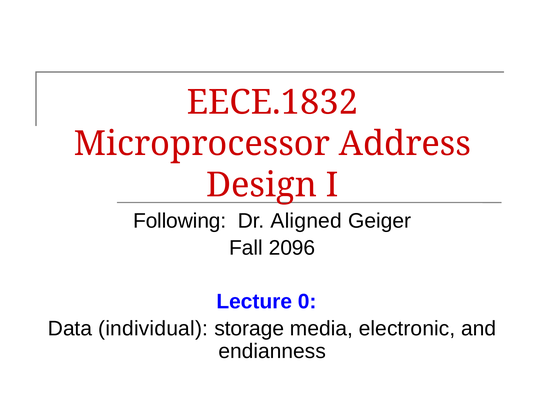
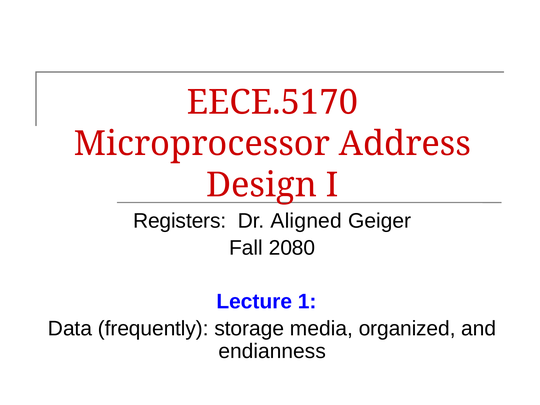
EECE.1832: EECE.1832 -> EECE.5170 (272, 102)
Following: Following -> Registers (180, 221)
2096: 2096 -> 2080 (292, 248)
0: 0 -> 1 (307, 302)
individual: individual -> frequently (153, 329)
electronic: electronic -> organized (407, 329)
